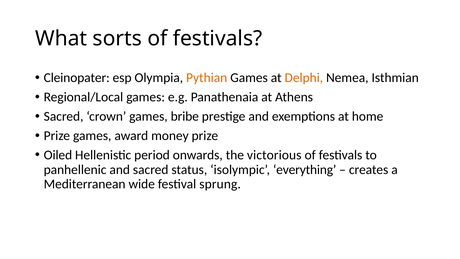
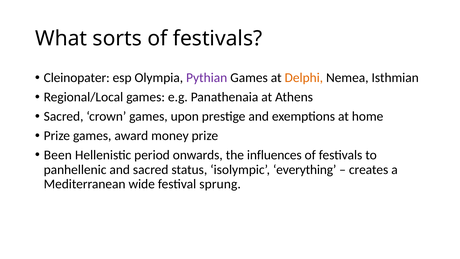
Pythian colour: orange -> purple (207, 78)
bribe: bribe -> upon (185, 116)
Oiled: Oiled -> Been (58, 155)
victorious: victorious -> influences (274, 155)
